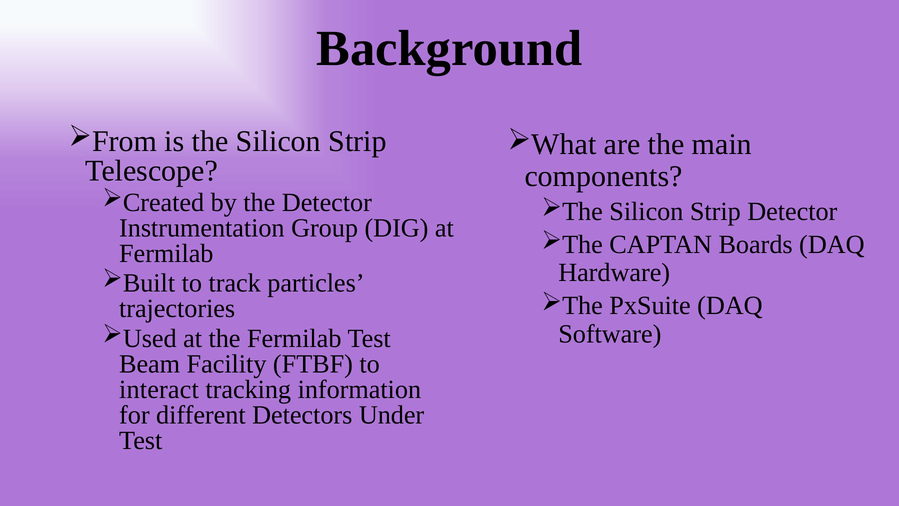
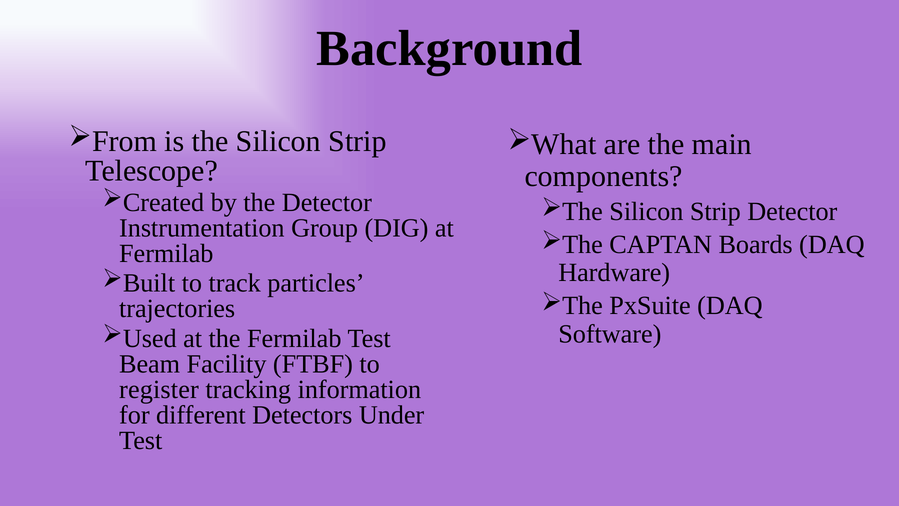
interact: interact -> register (159, 389)
